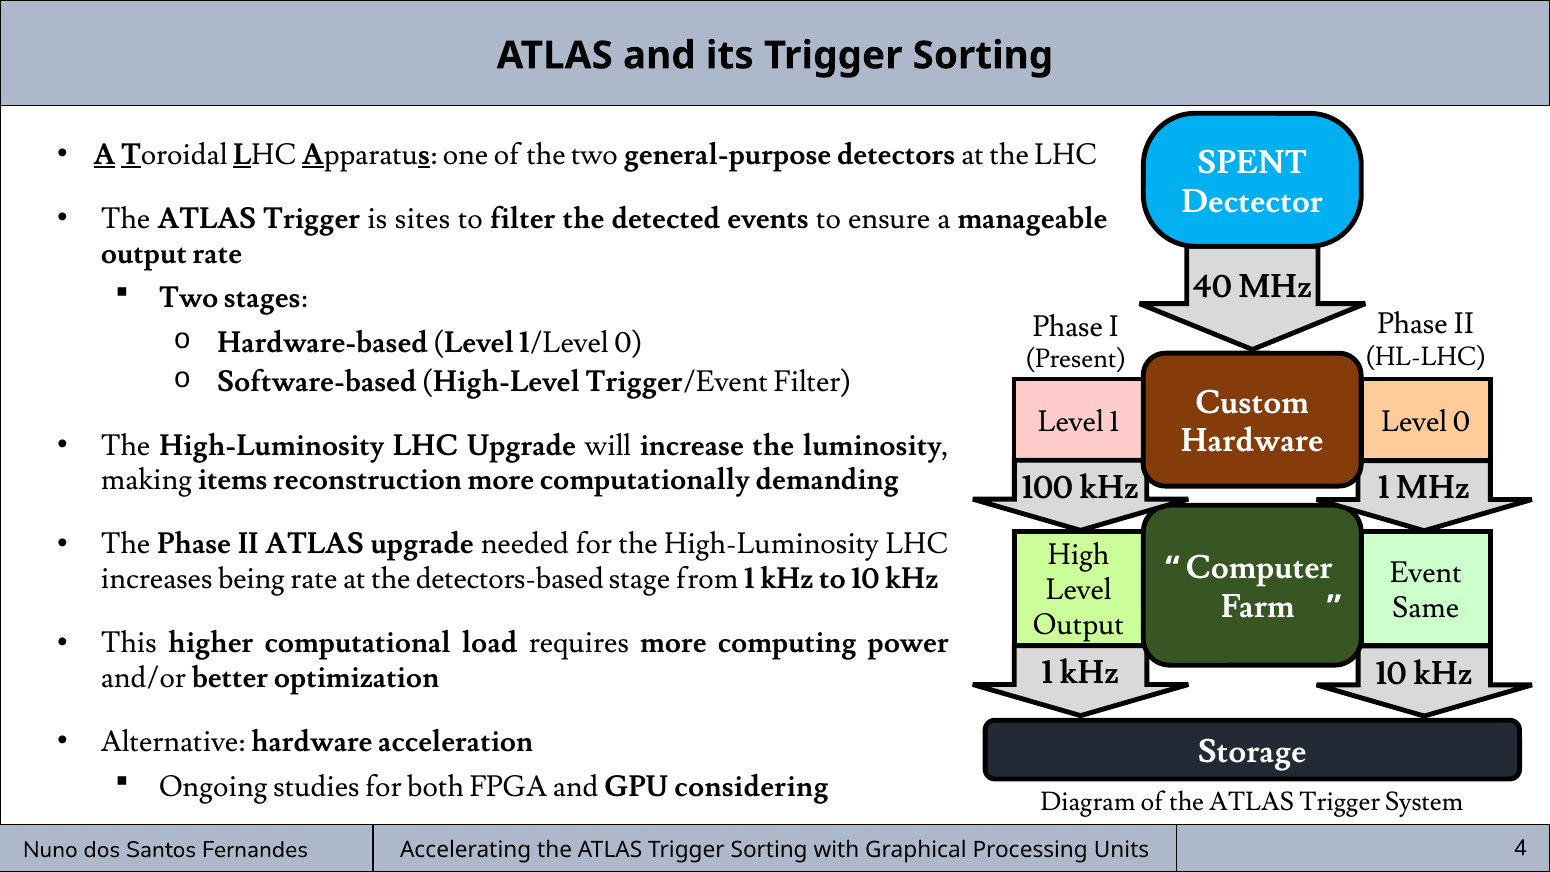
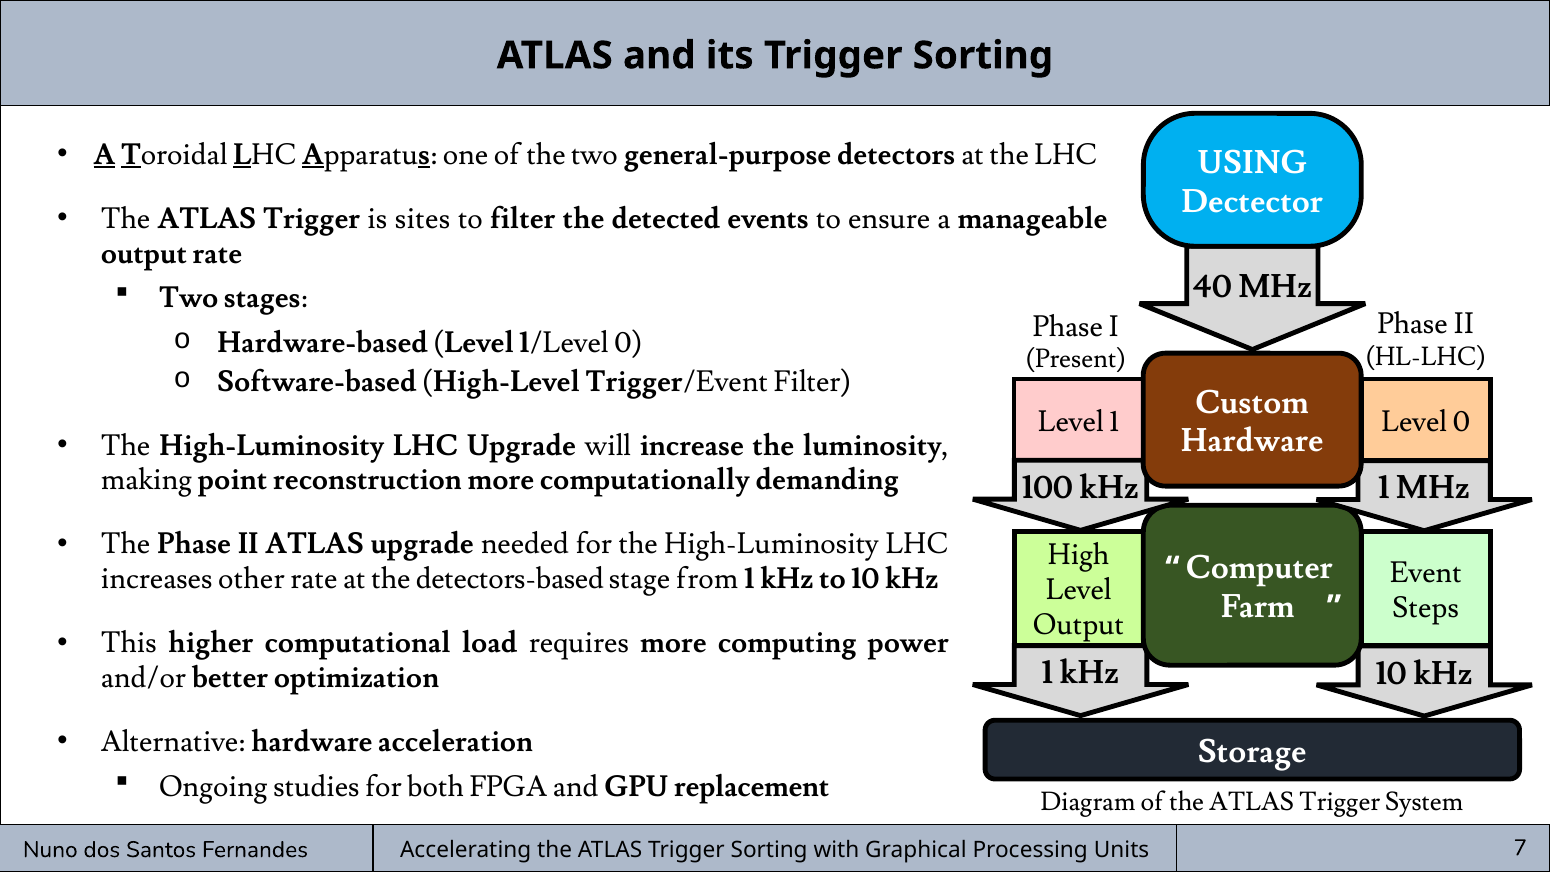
SPENT: SPENT -> USING (1252, 163)
items: items -> point (233, 480)
being: being -> other (251, 579)
Same: Same -> Steps (1426, 608)
considering: considering -> replacement (752, 786)
4: 4 -> 7 (1520, 848)
